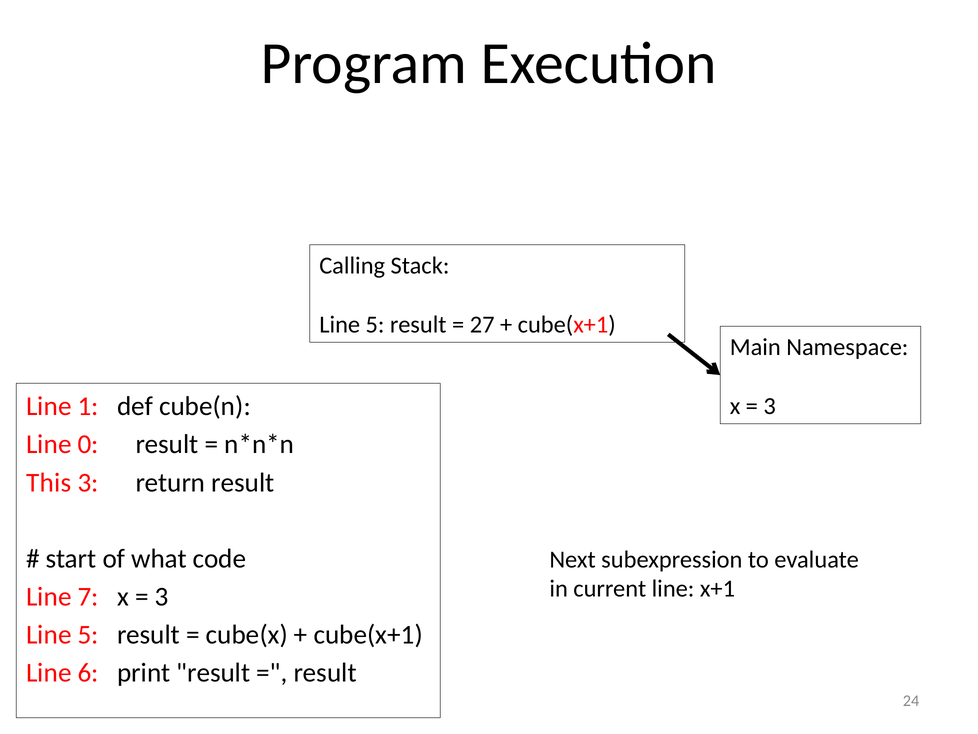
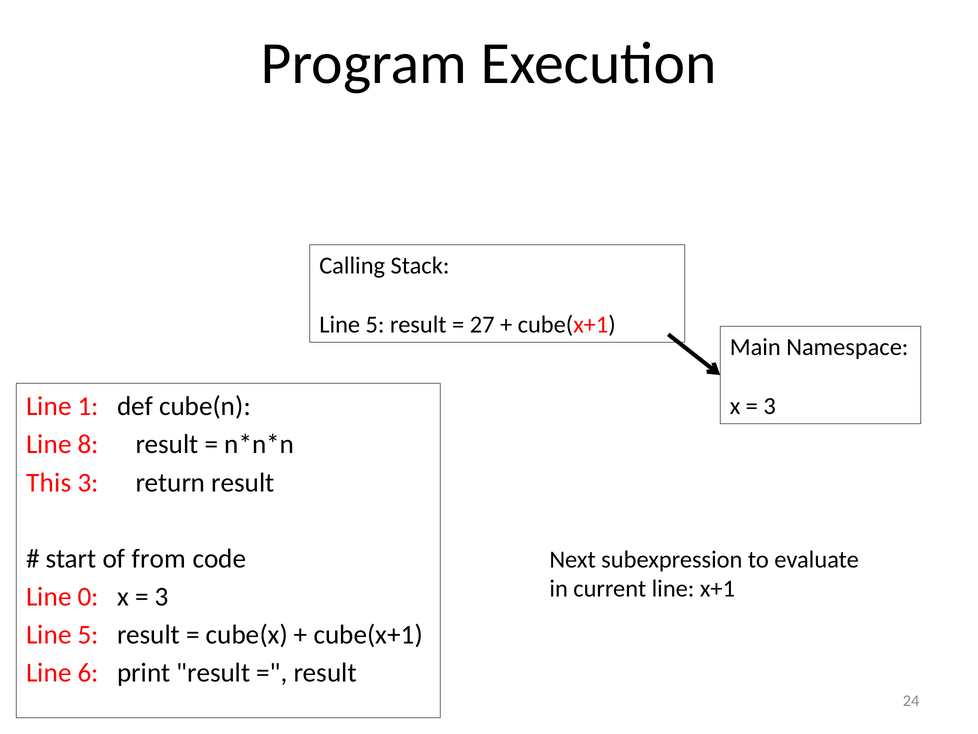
0: 0 -> 8 (88, 444)
what: what -> from (159, 558)
7: 7 -> 0 (88, 596)
